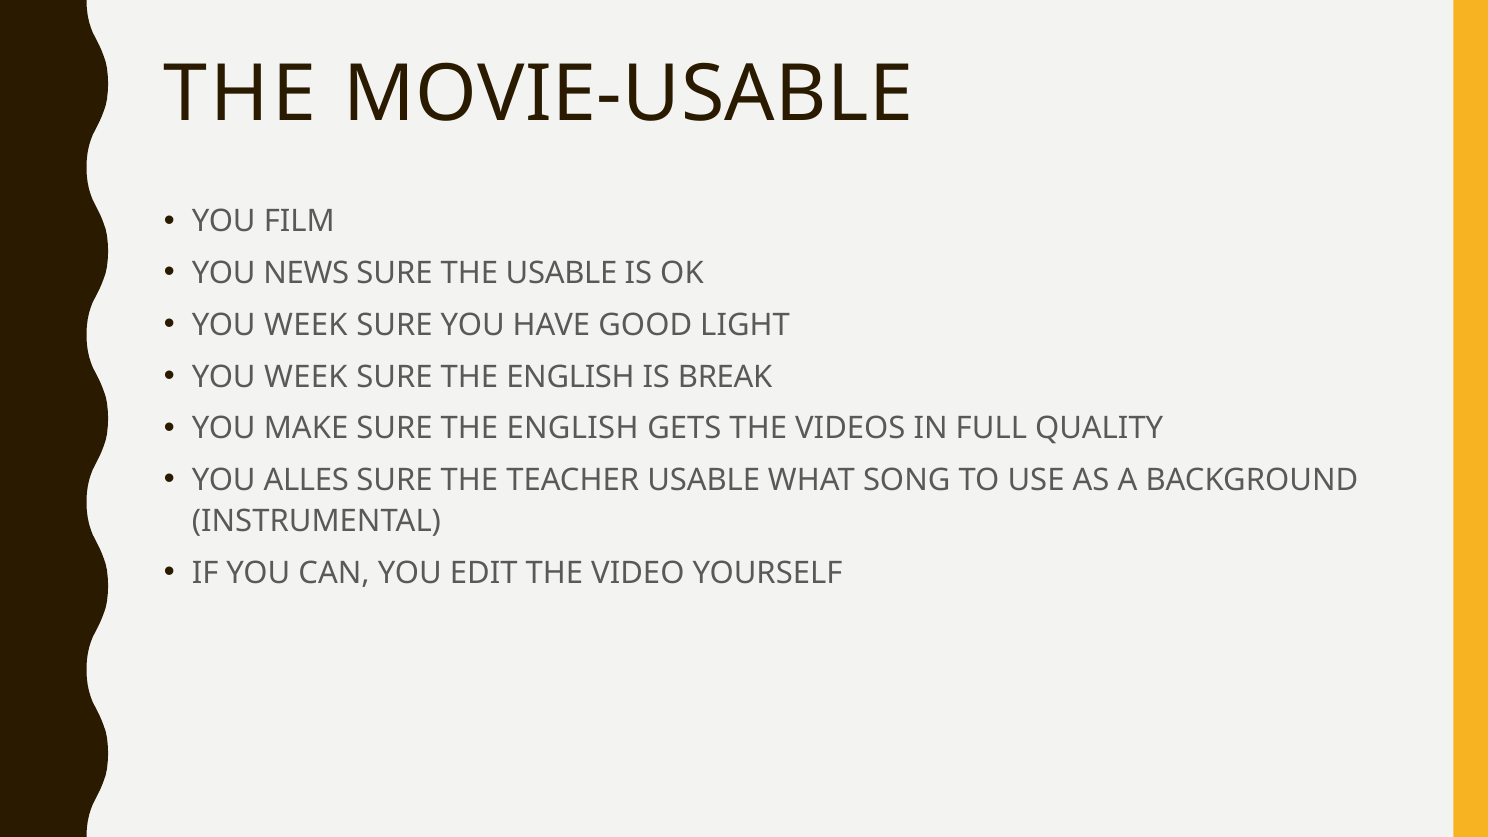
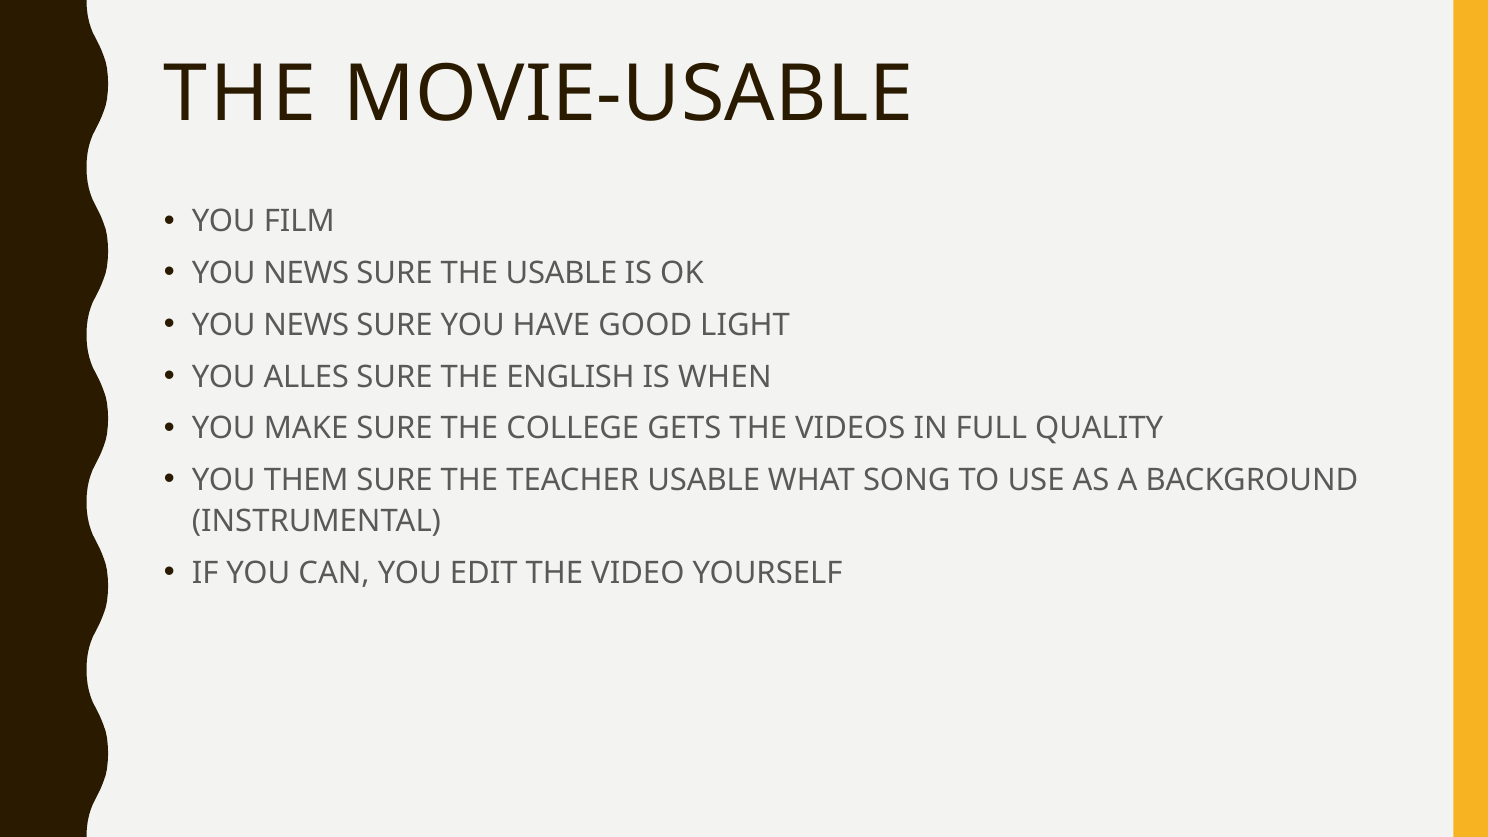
WEEK: WEEK -> NEWS (306, 325)
WEEK: WEEK -> ALLES (306, 377)
BREAK: BREAK -> WHEN (725, 377)
MAKE SURE THE ENGLISH: ENGLISH -> COLLEGE (573, 429)
ALLES: ALLES -> THEM (306, 480)
